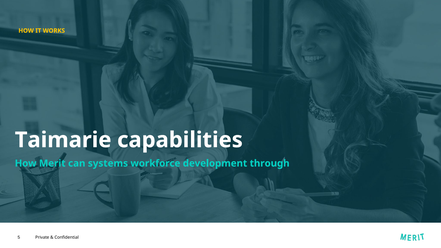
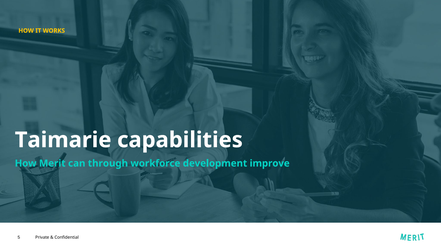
systems: systems -> through (108, 163)
through: through -> improve (270, 163)
